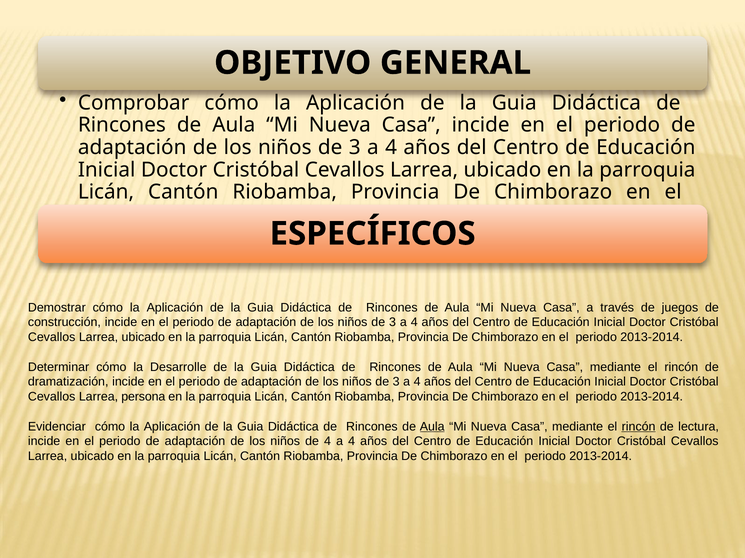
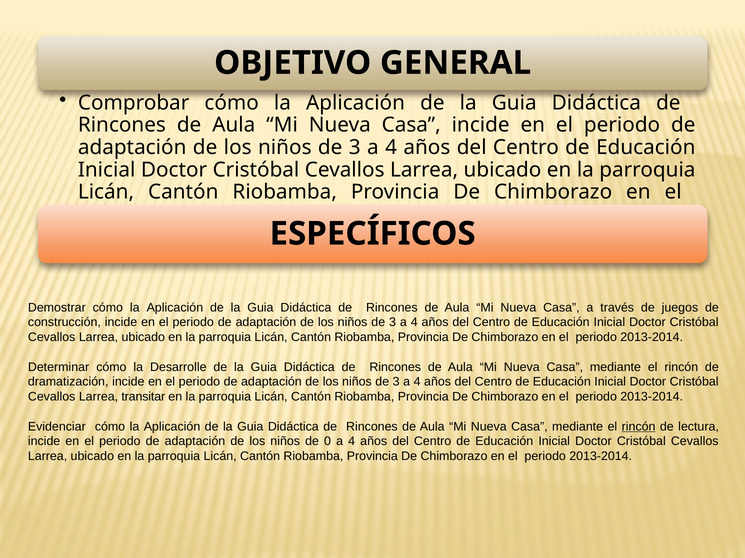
persona: persona -> transitar (143, 397)
Aula underline: present -> none (432, 427)
de 4: 4 -> 0 (328, 442)
